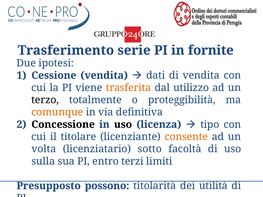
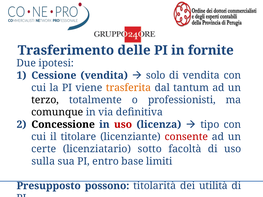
serie: serie -> delle (134, 50)
dati: dati -> solo (156, 76)
utilizzo: utilizzo -> tantum (191, 88)
proteggibilità: proteggibilità -> professionisti (182, 100)
comunque colour: orange -> black (57, 112)
uso colour: black -> red (123, 125)
consente colour: orange -> red (186, 137)
volta: volta -> certe (44, 149)
terzi: terzi -> base (132, 161)
